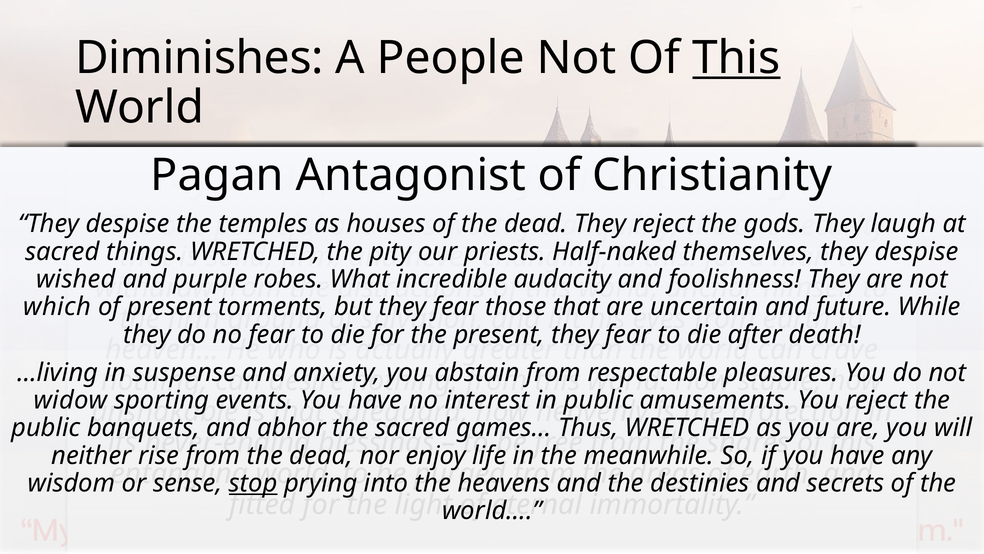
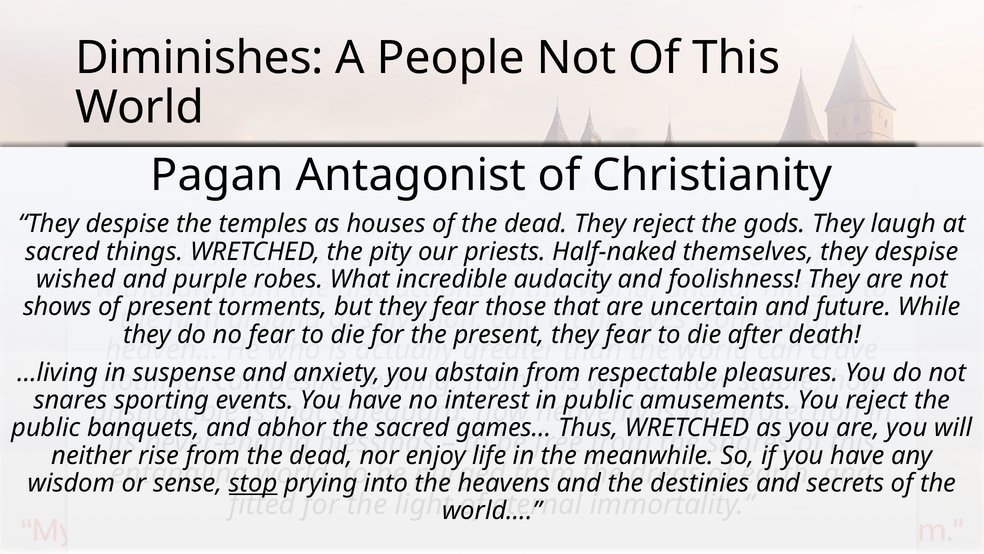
This underline: present -> none (736, 58)
which: which -> shows (57, 307)
widow: widow -> snares (71, 400)
